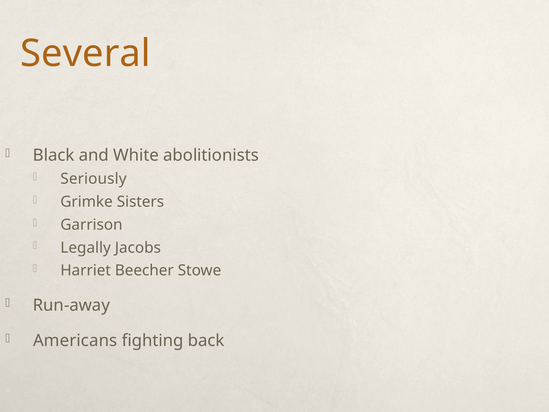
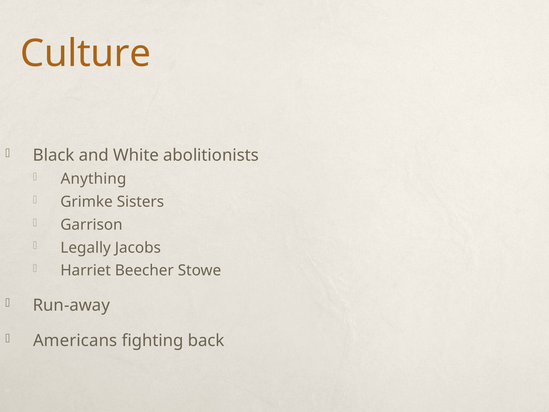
Several: Several -> Culture (86, 54)
Seriously: Seriously -> Anything (93, 179)
